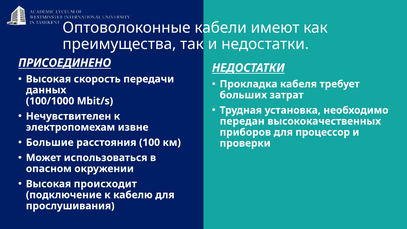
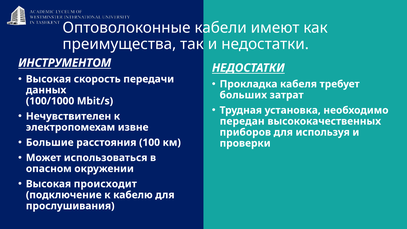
ПРИСОЕДИНЕНО: ПРИСОЕДИНЕНО -> ИНСТРУМЕНТОМ (65, 63)
процессор: процессор -> используя (323, 132)
